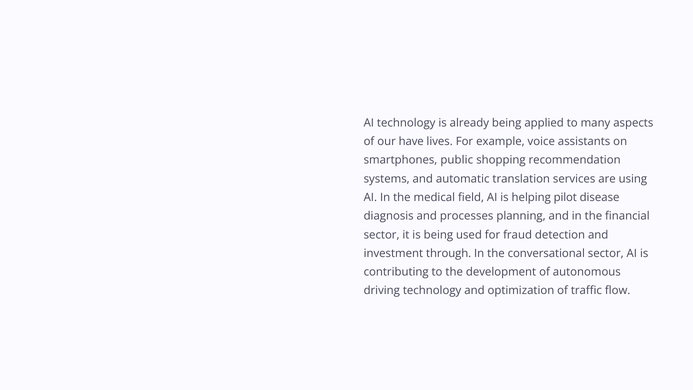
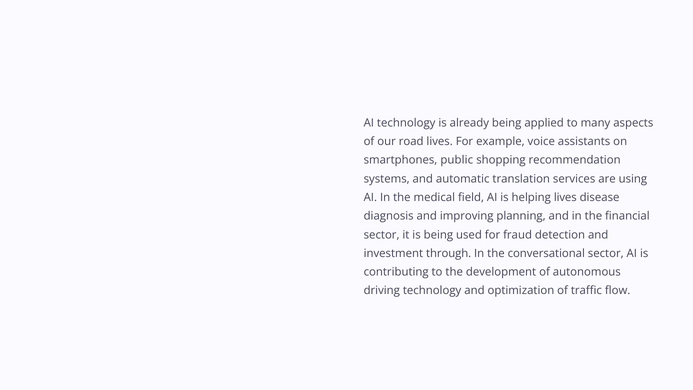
have: have -> road (411, 141)
helping pilot: pilot -> lives (565, 197)
processes: processes -> improving (467, 216)
